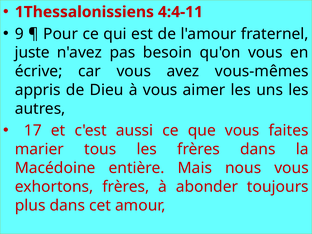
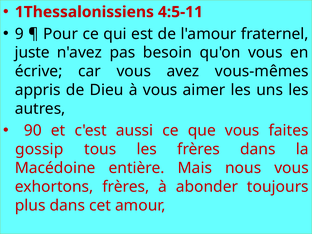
4:4-11: 4:4-11 -> 4:5-11 (180, 12)
17: 17 -> 90 (33, 131)
marier: marier -> gossip (39, 149)
